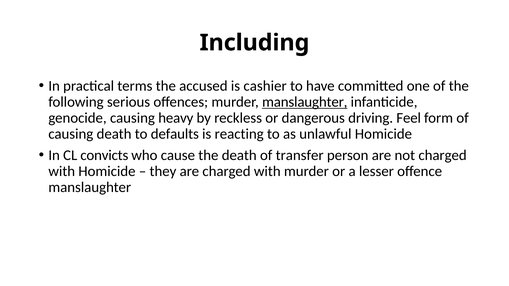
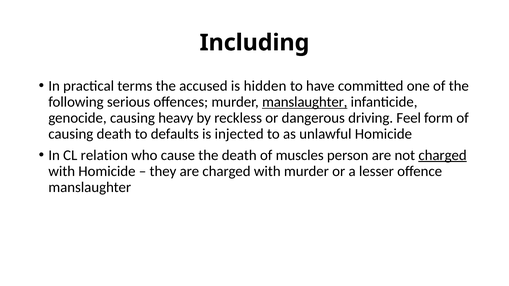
cashier: cashier -> hidden (265, 86)
reacting: reacting -> injected (239, 134)
convicts: convicts -> relation (104, 155)
transfer: transfer -> muscles (300, 155)
charged underline: none -> present (443, 155)
